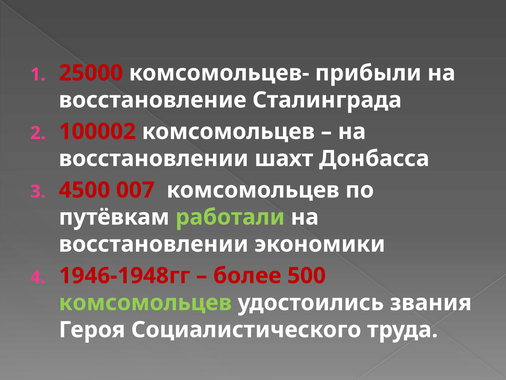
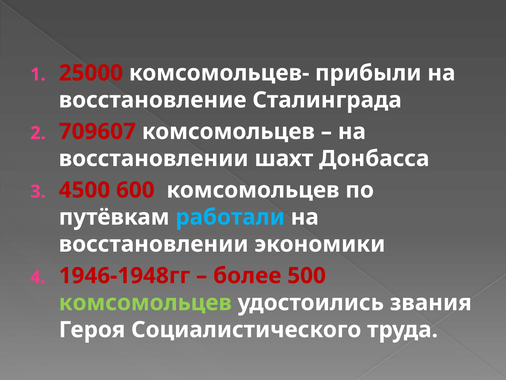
100002: 100002 -> 709607 (97, 131)
007: 007 -> 600 (135, 190)
работали colour: light green -> light blue (230, 217)
